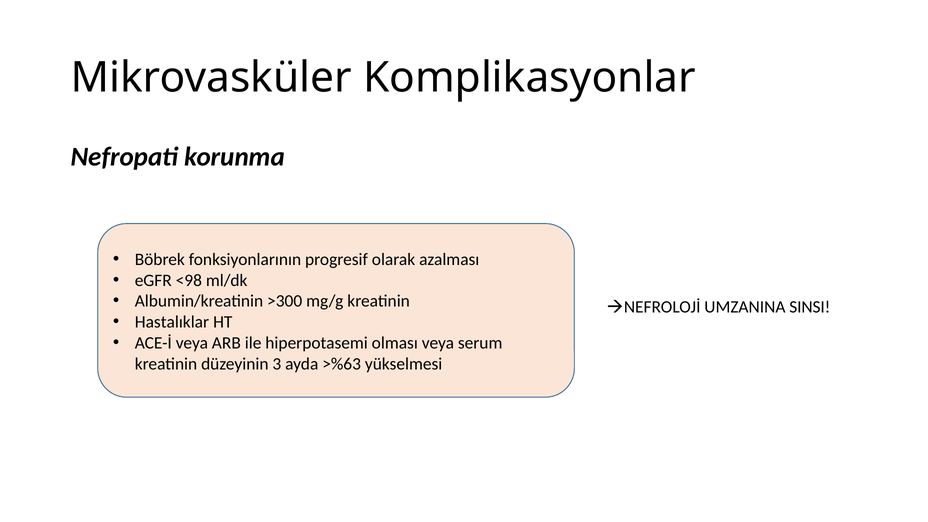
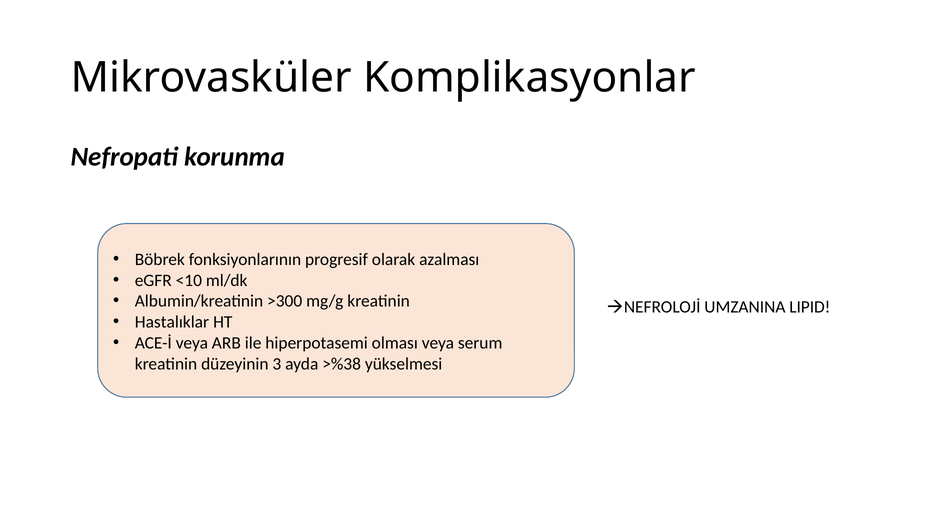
<98: <98 -> <10 (189, 280)
SINSI: SINSI -> LIPID (810, 307)
>%63: >%63 -> >%38 (342, 364)
